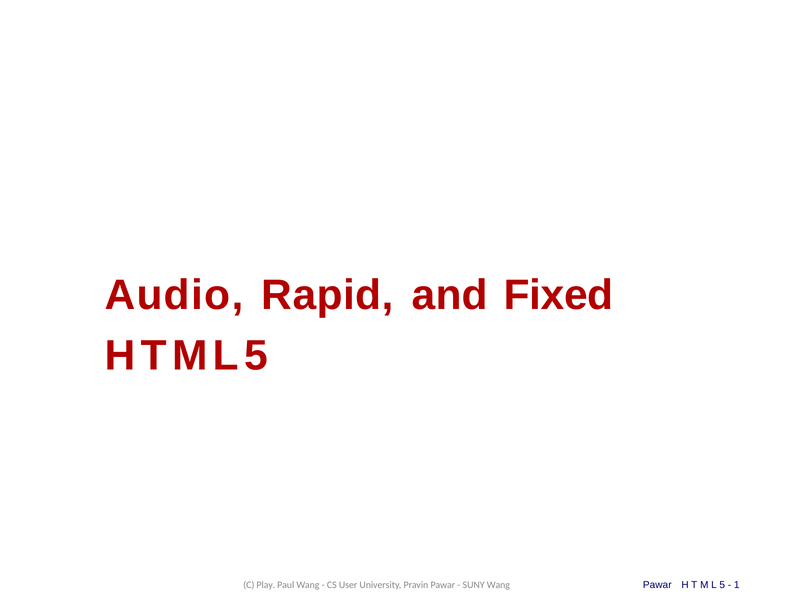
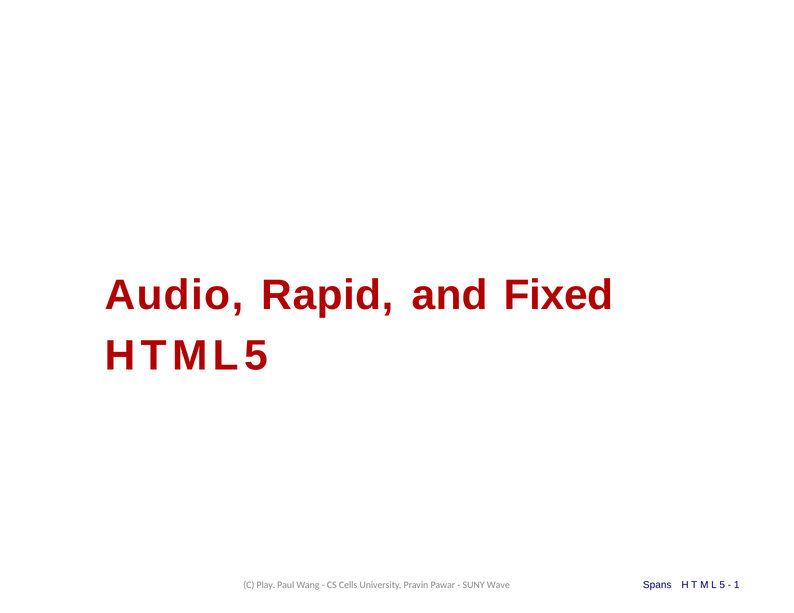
Pawar: Pawar -> Spans (657, 586)
User: User -> Cells (348, 586)
SUNY Wang: Wang -> Wave (498, 586)
